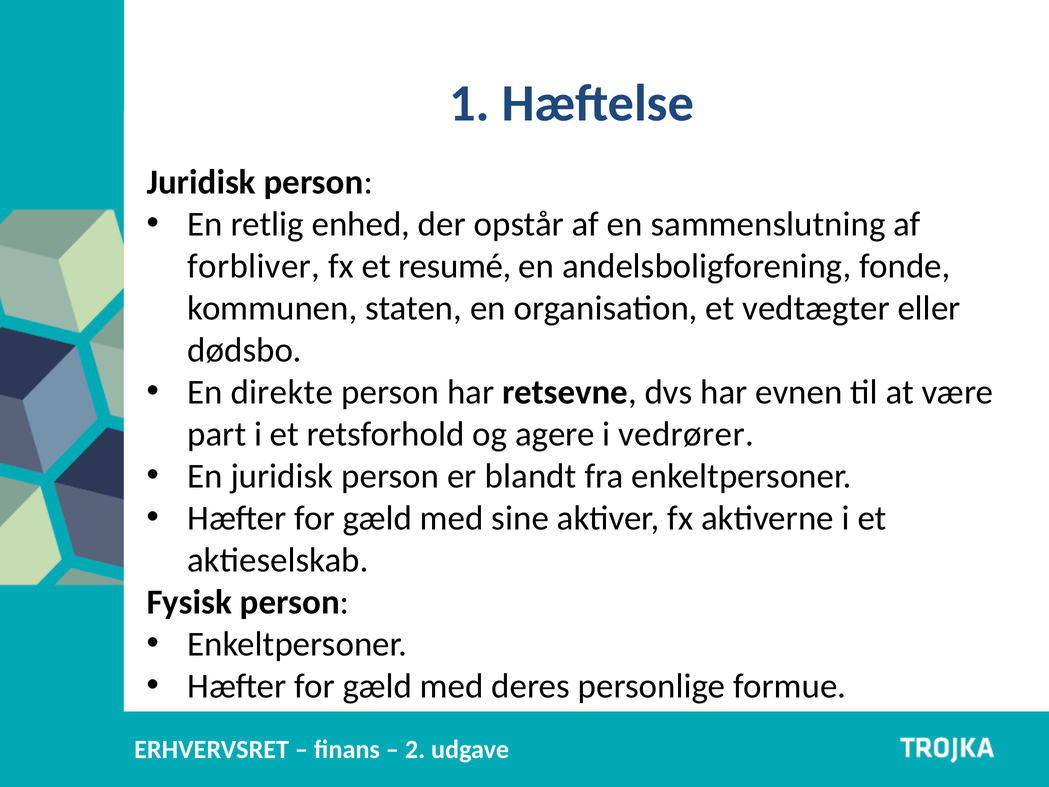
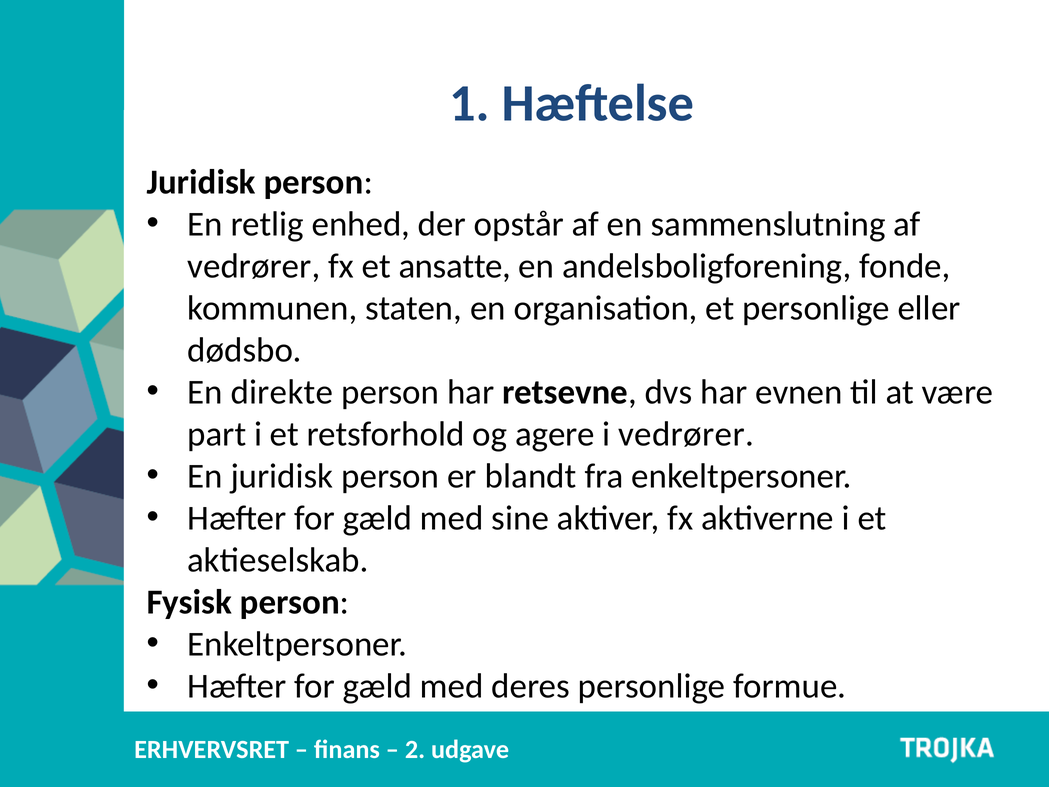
forbliver: forbliver -> vedrører (254, 266)
resumé: resumé -> ansatte (455, 266)
et vedtægter: vedtægter -> personlige (816, 308)
